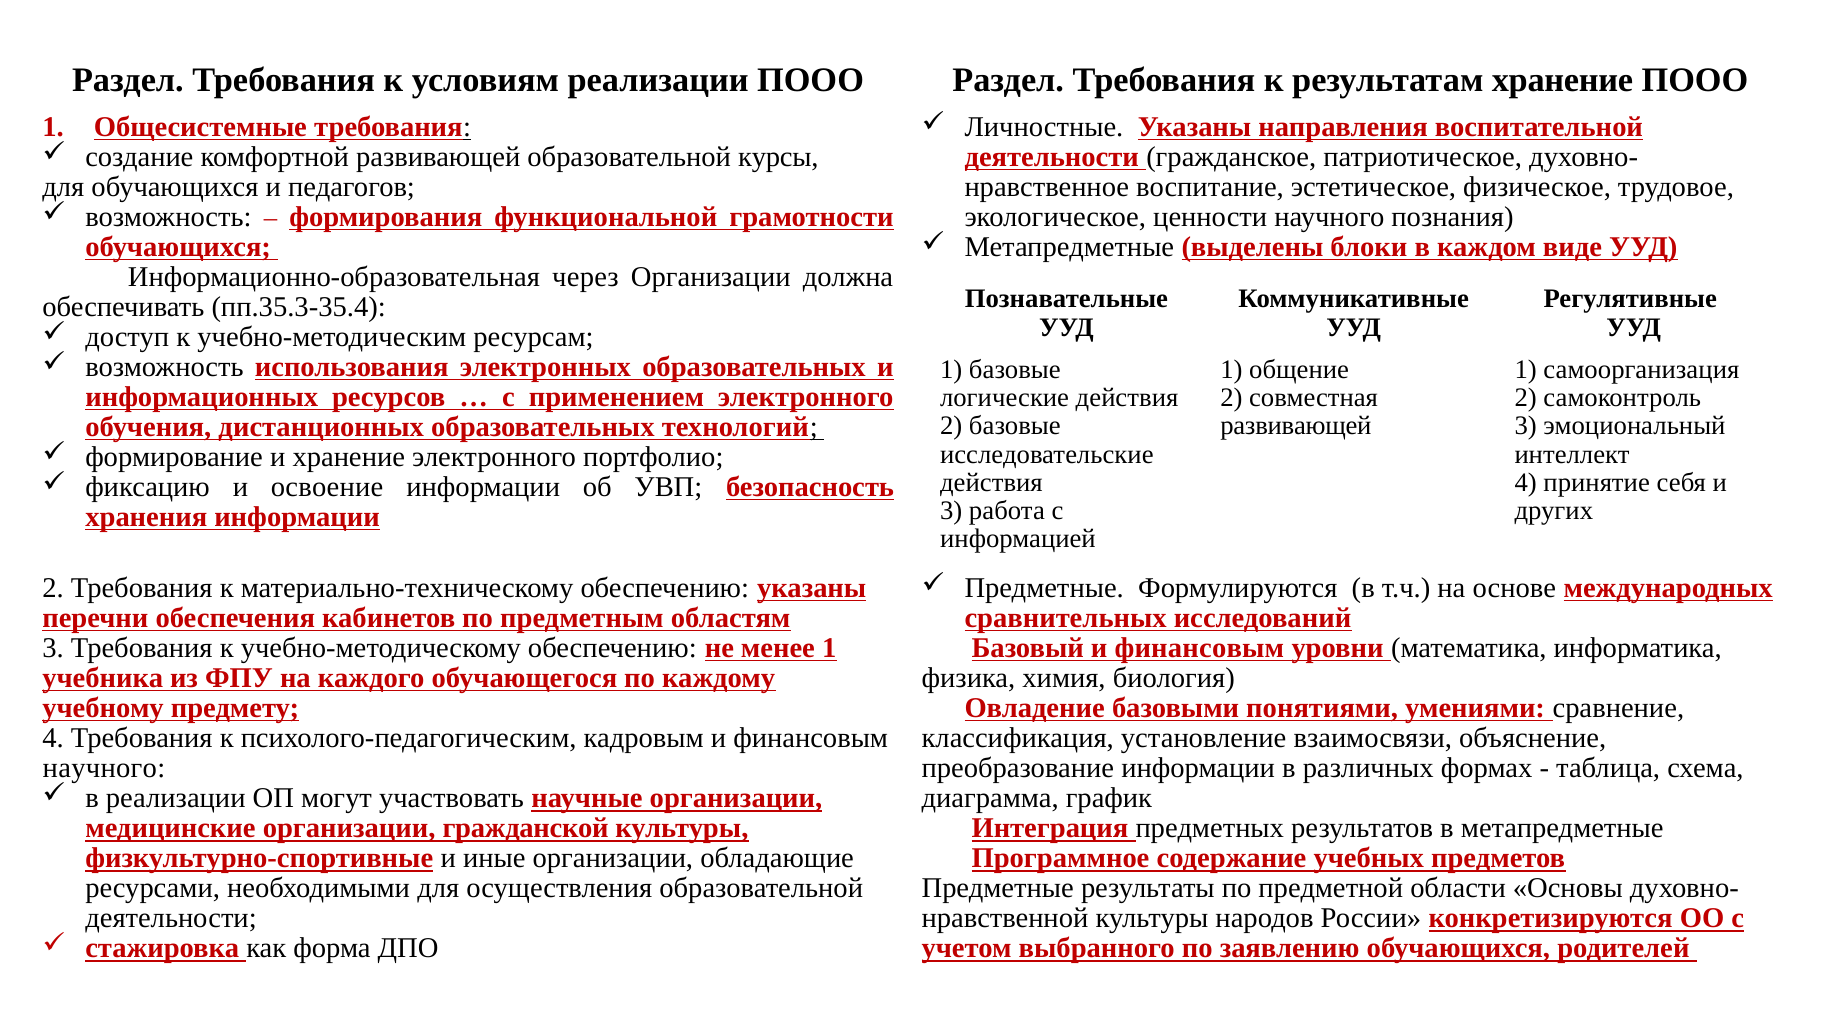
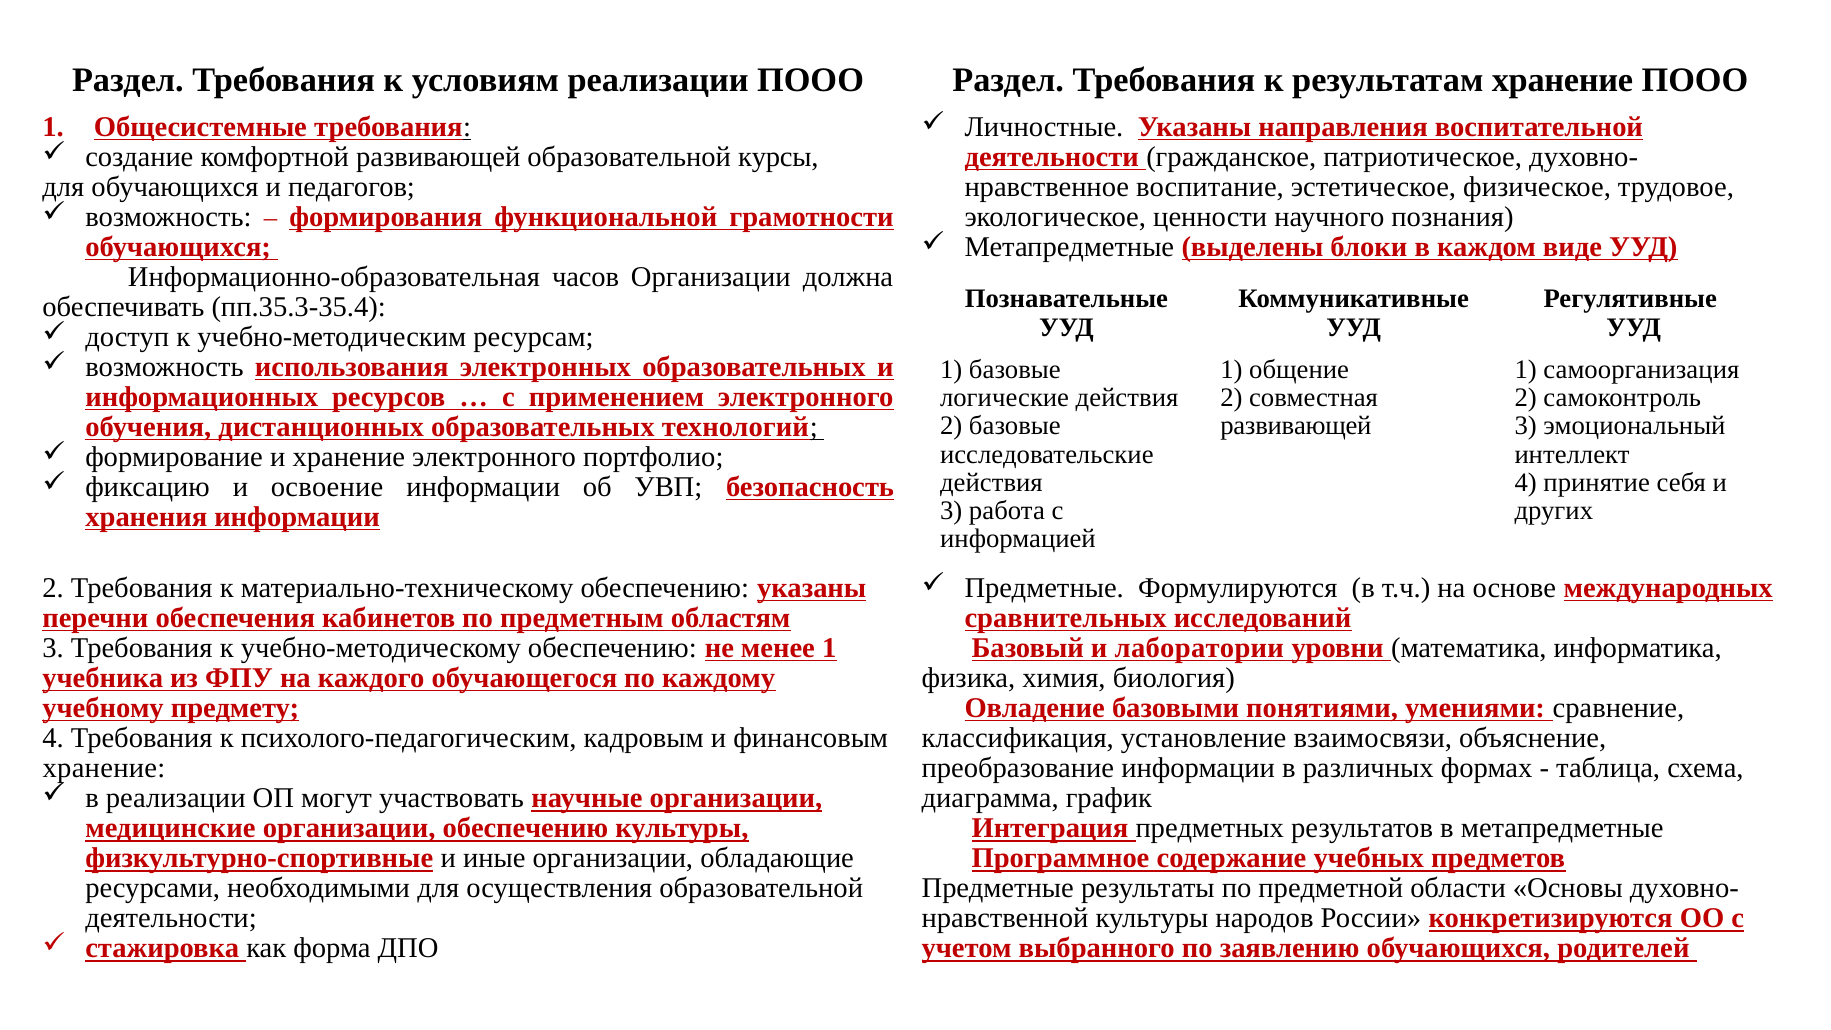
через: через -> часов (586, 277)
Базовый и финансовым: финансовым -> лаборатории (1199, 648)
научного: научного -> хранение (104, 768)
организации гражданской: гражданской -> обеспечению (526, 828)
